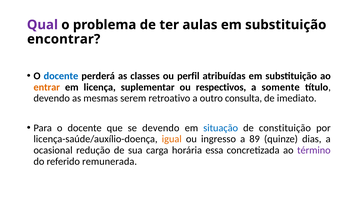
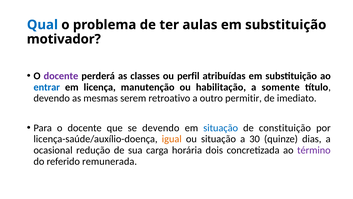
Qual colour: purple -> blue (42, 25)
encontrar: encontrar -> motivador (64, 39)
docente colour: blue -> purple (61, 76)
entrar colour: orange -> blue (47, 87)
suplementar: suplementar -> manutenção (148, 87)
respectivos: respectivos -> habilitação (221, 87)
consulta: consulta -> permitir (243, 98)
ou ingresso: ingresso -> situação (219, 139)
89: 89 -> 30 (255, 139)
essa: essa -> dois (214, 150)
